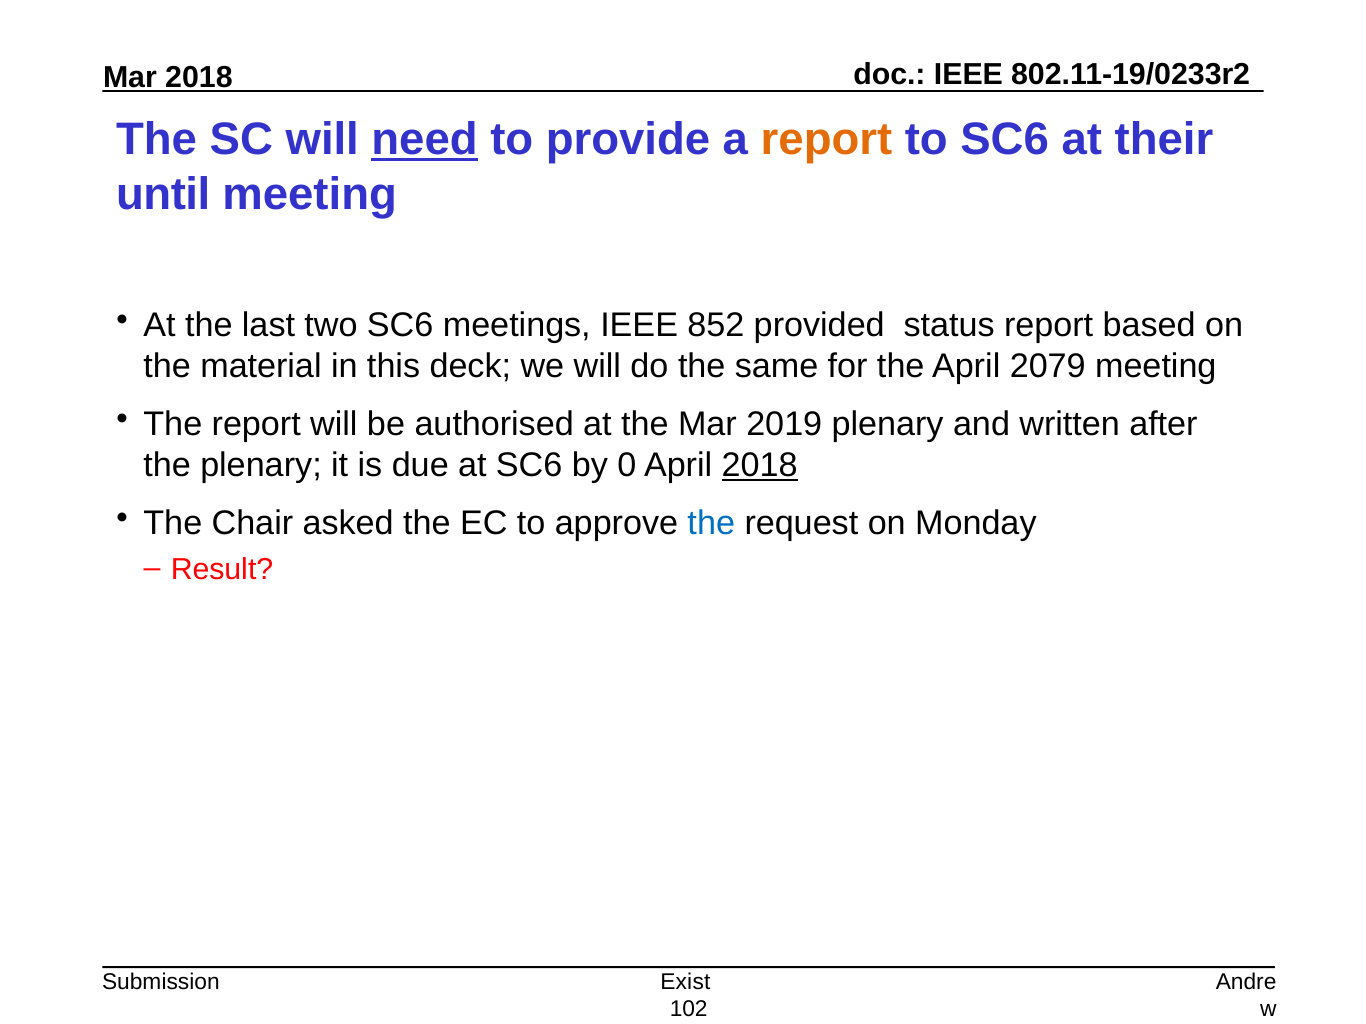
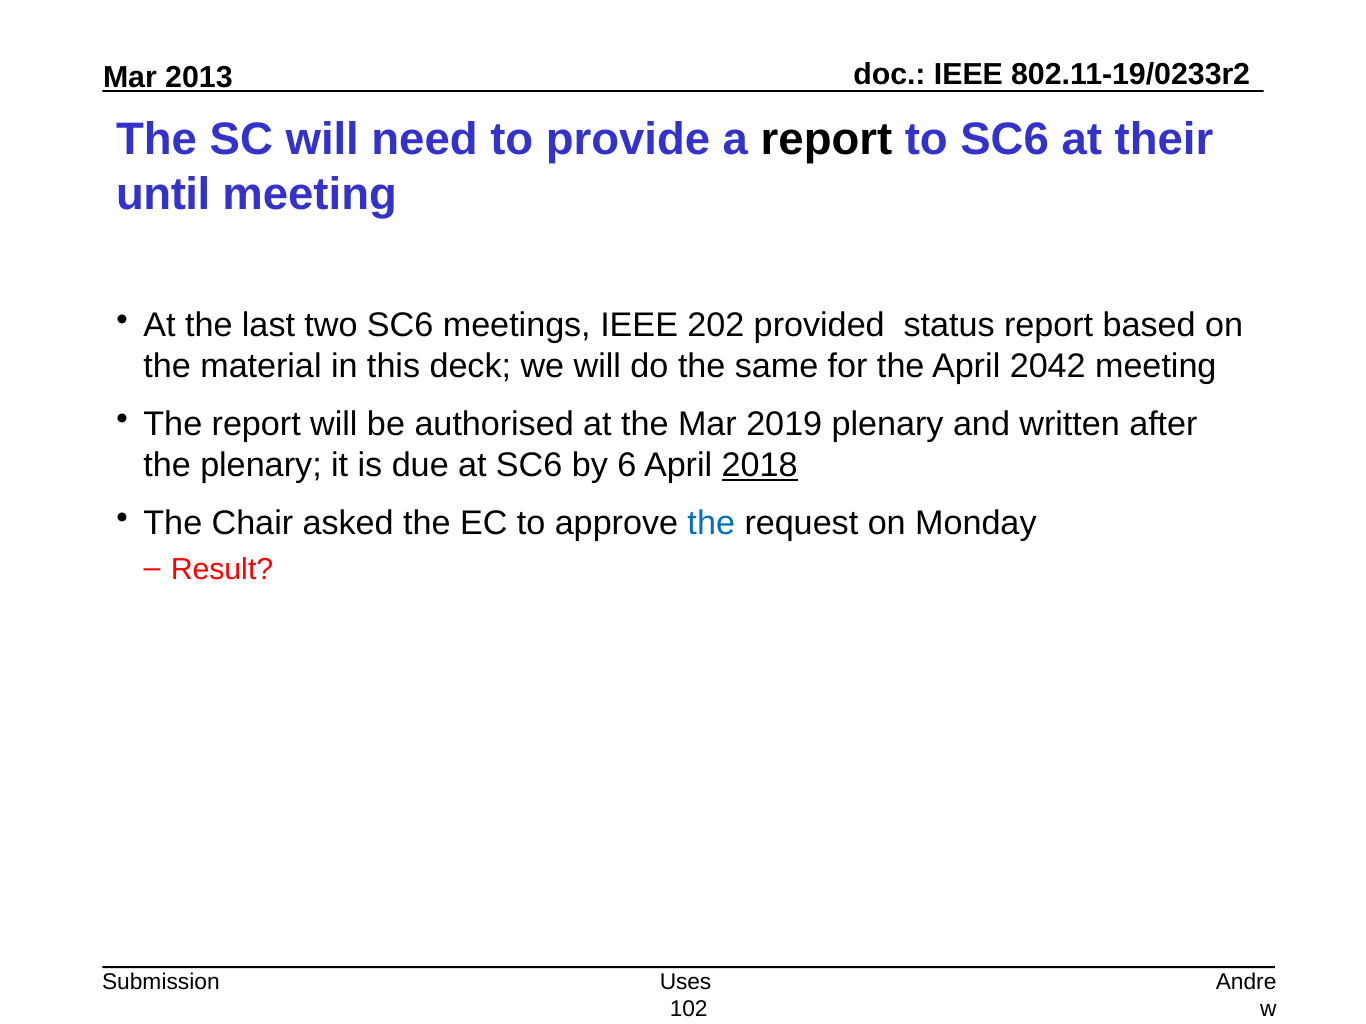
Mar 2018: 2018 -> 2013 (199, 78)
need underline: present -> none (425, 140)
report colour: orange -> black (827, 140)
852: 852 -> 202 (716, 326)
2079: 2079 -> 2042 (1048, 367)
0: 0 -> 6 (627, 466)
Exist: Exist -> Uses (686, 983)
